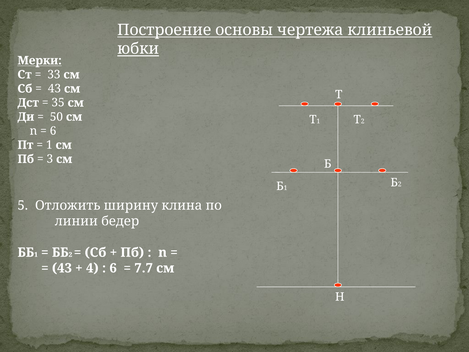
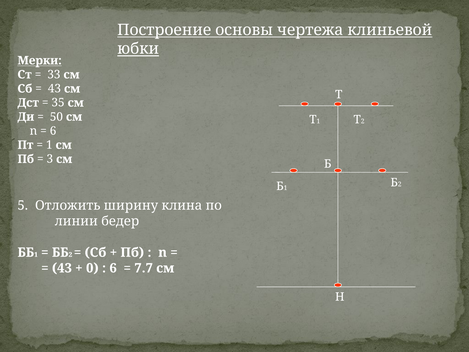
4: 4 -> 0 (92, 268)
